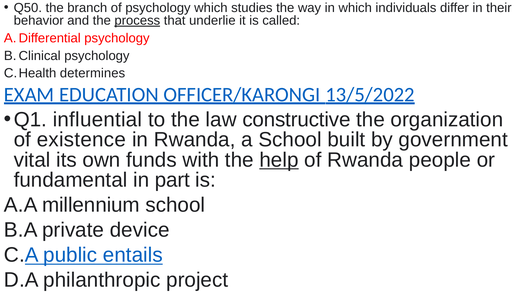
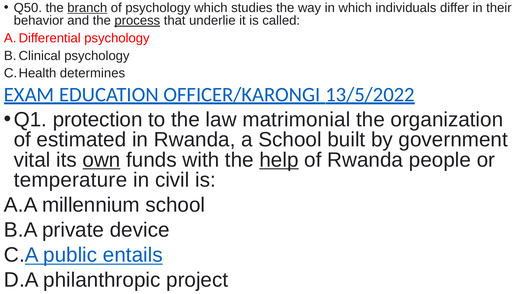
branch underline: none -> present (87, 8)
influential: influential -> protection (98, 120)
constructive: constructive -> matrimonial (296, 120)
existence: existence -> estimated (81, 140)
own underline: none -> present (101, 160)
fundamental: fundamental -> temperature (70, 180)
part: part -> civil (172, 180)
